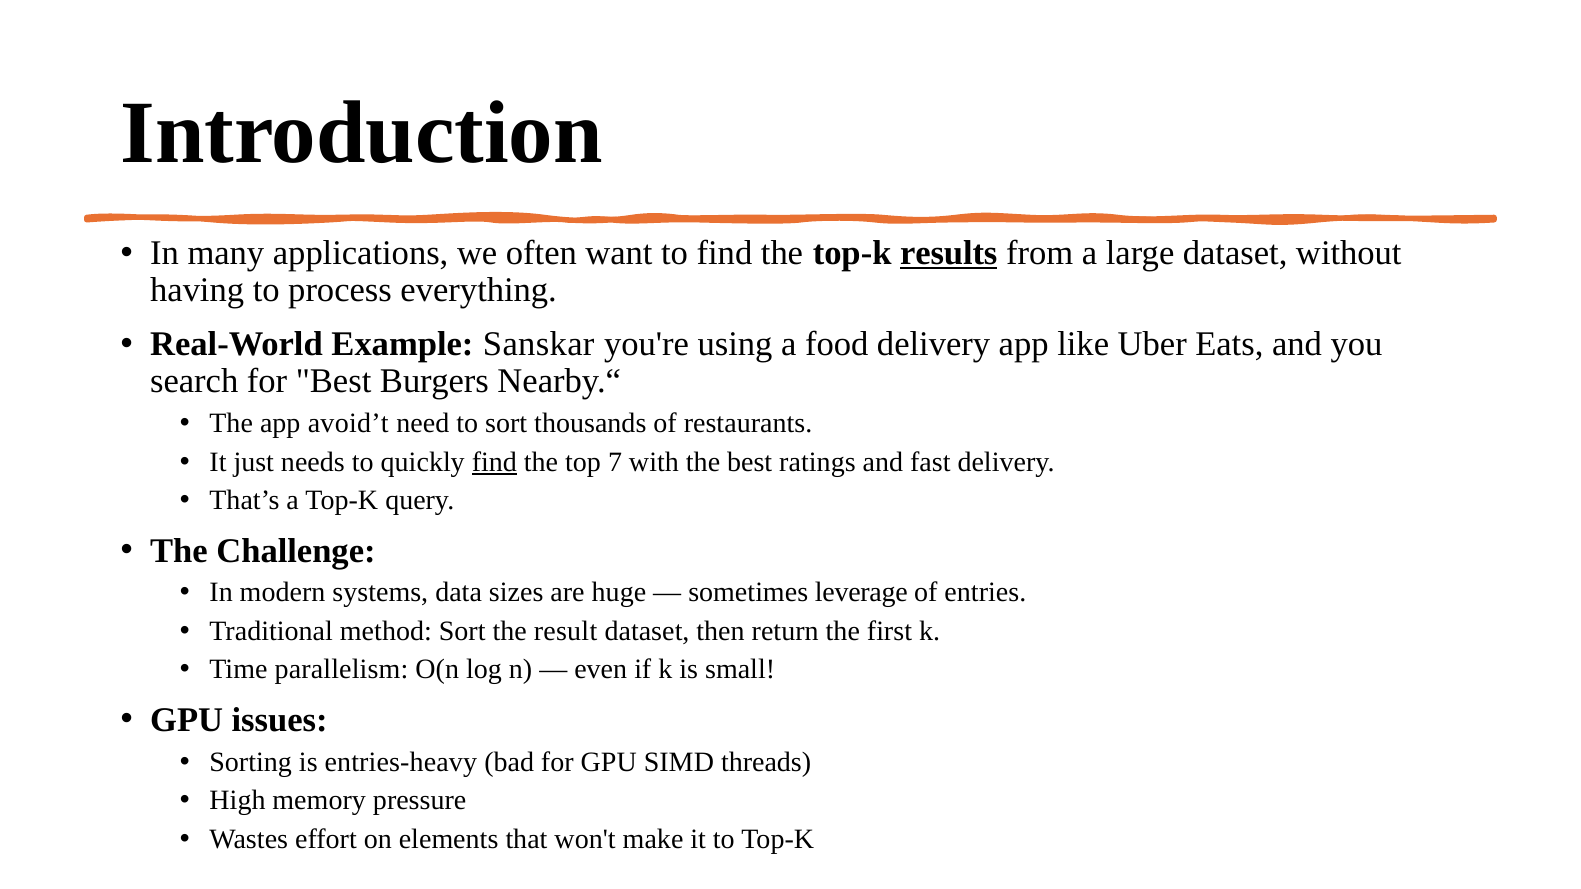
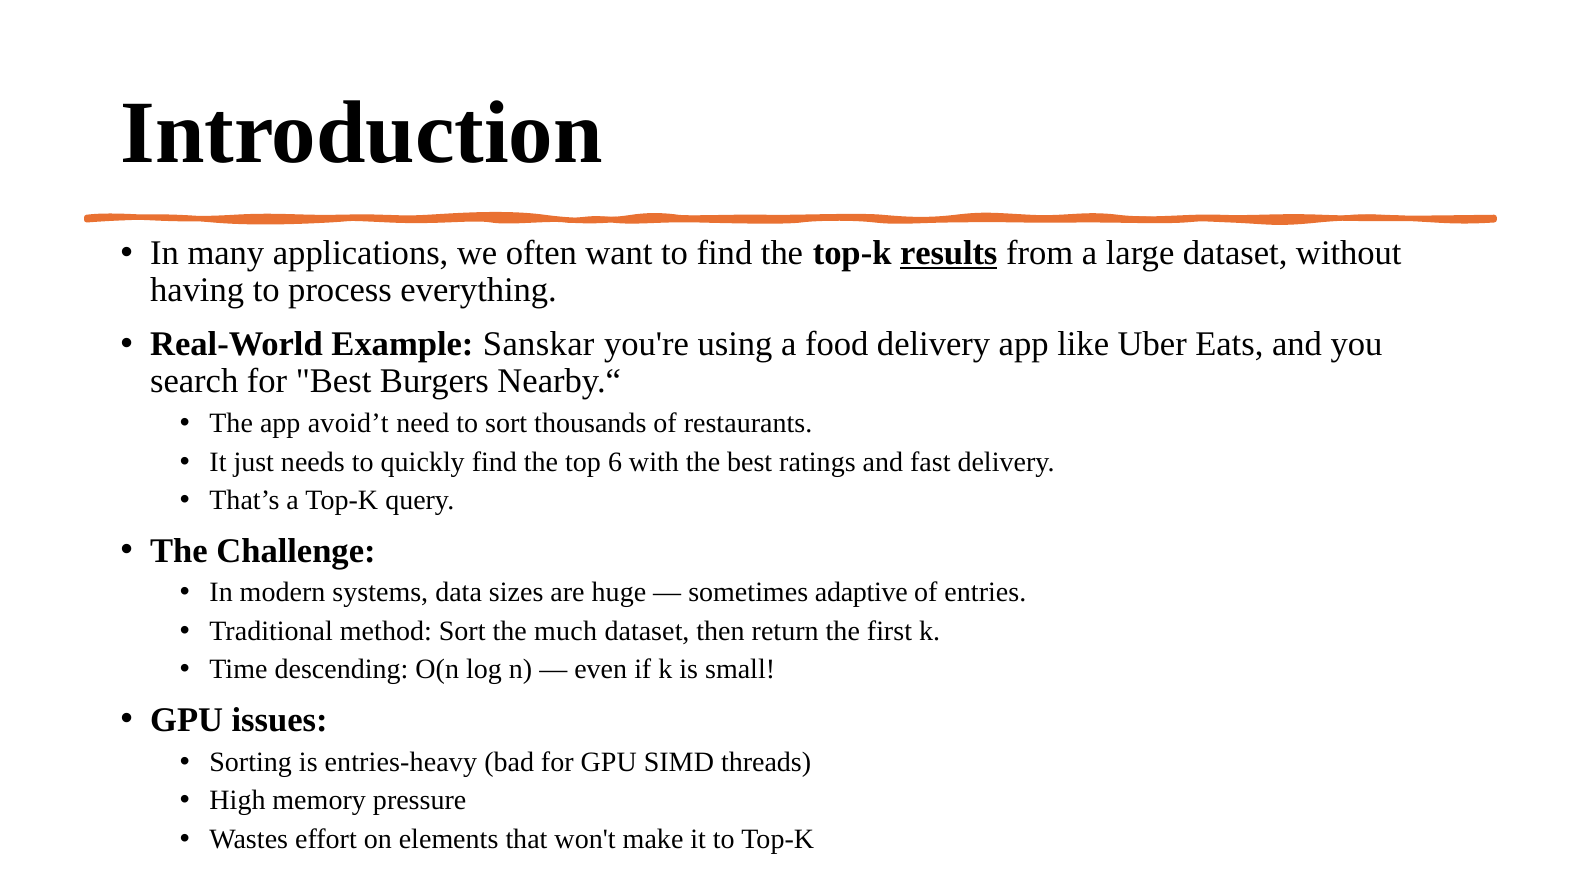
find underline: present -> none (494, 462)
7: 7 -> 6 (615, 462)
leverage: leverage -> adaptive (861, 593)
result: result -> much (566, 631)
parallelism: parallelism -> descending (342, 670)
